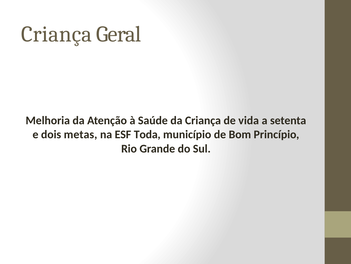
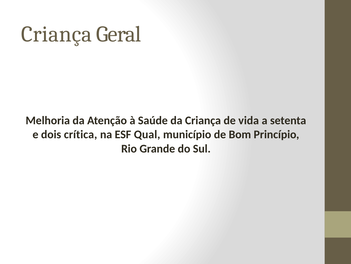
metas: metas -> crítica (81, 134)
Toda: Toda -> Qual (147, 134)
